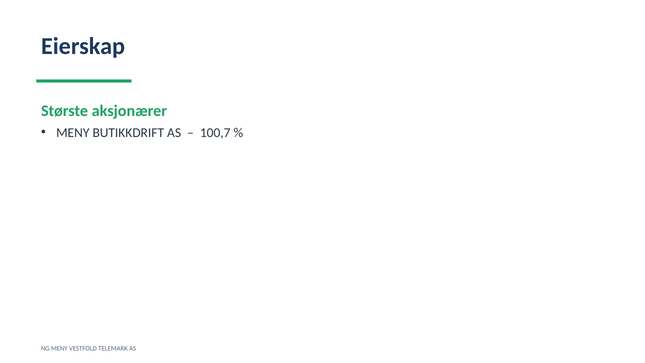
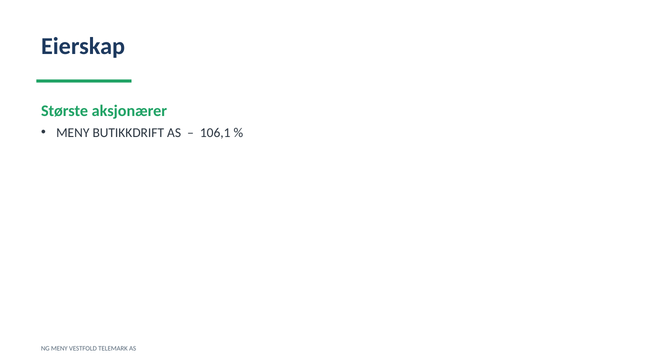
100,7: 100,7 -> 106,1 (215, 133)
